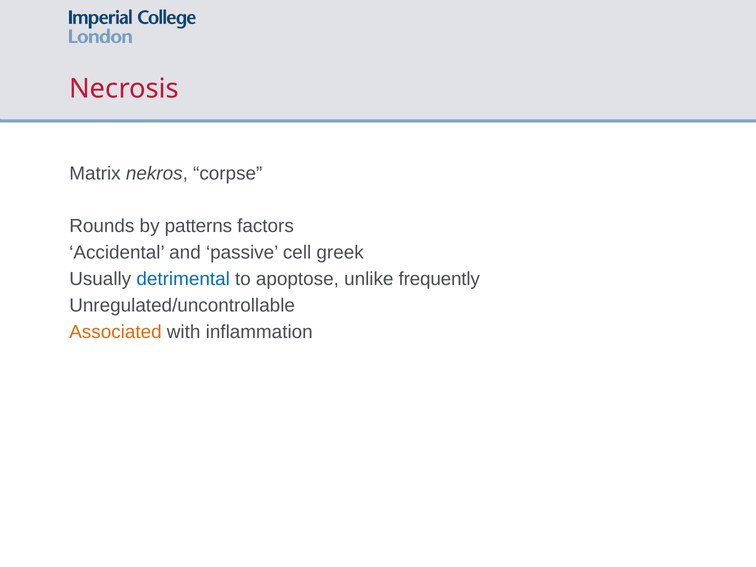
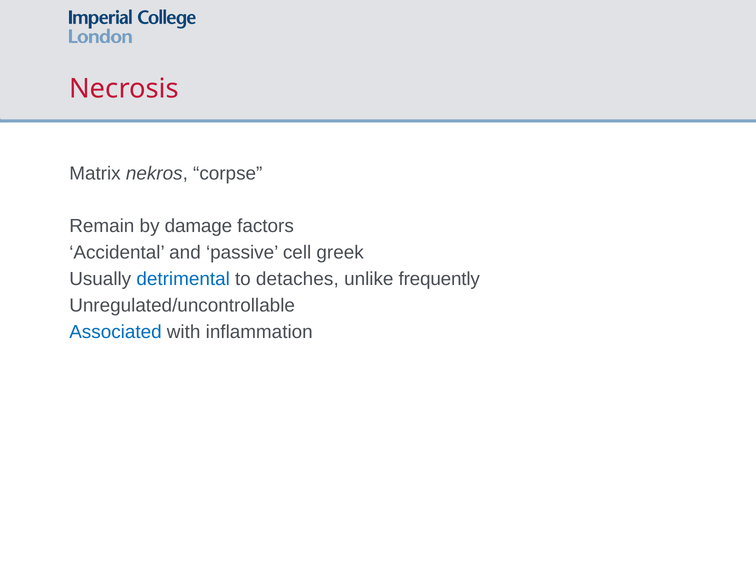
Rounds: Rounds -> Remain (102, 226)
patterns: patterns -> damage (198, 226)
apoptose: apoptose -> detaches (297, 279)
Associated colour: orange -> blue (115, 332)
